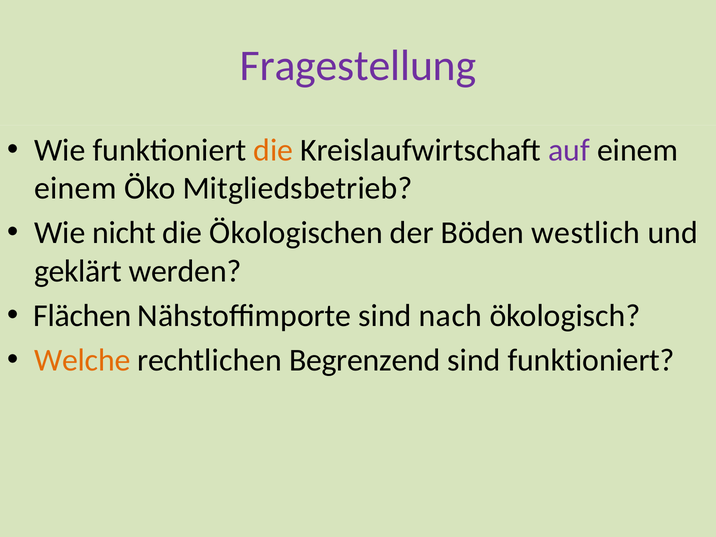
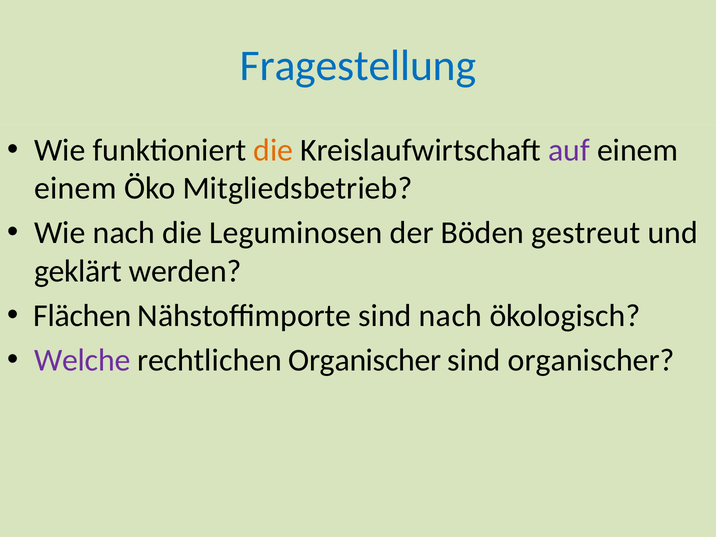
Fragestellung colour: purple -> blue (358, 66)
Wie nicht: nicht -> nach (124, 233)
Ökologischen: Ökologischen -> Leguminosen (296, 233)
westlich: westlich -> gestreut (586, 233)
Welche colour: orange -> purple (82, 360)
rechtlichen Begrenzend: Begrenzend -> Organischer (365, 360)
sind funktioniert: funktioniert -> organischer (591, 360)
